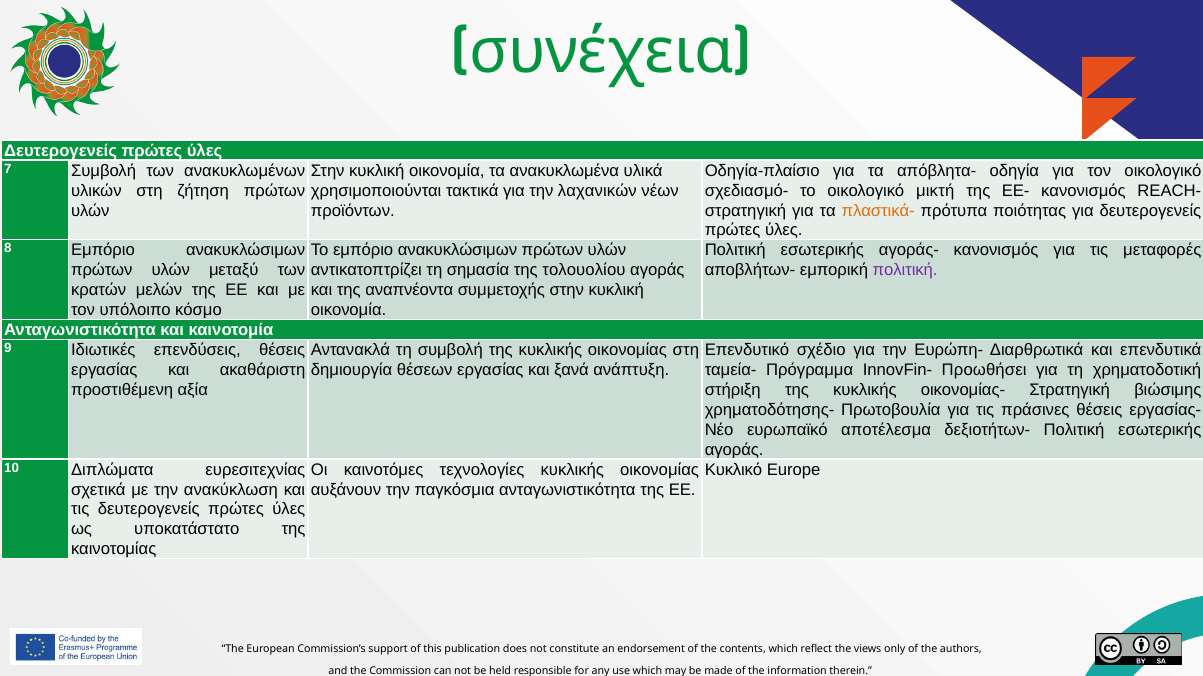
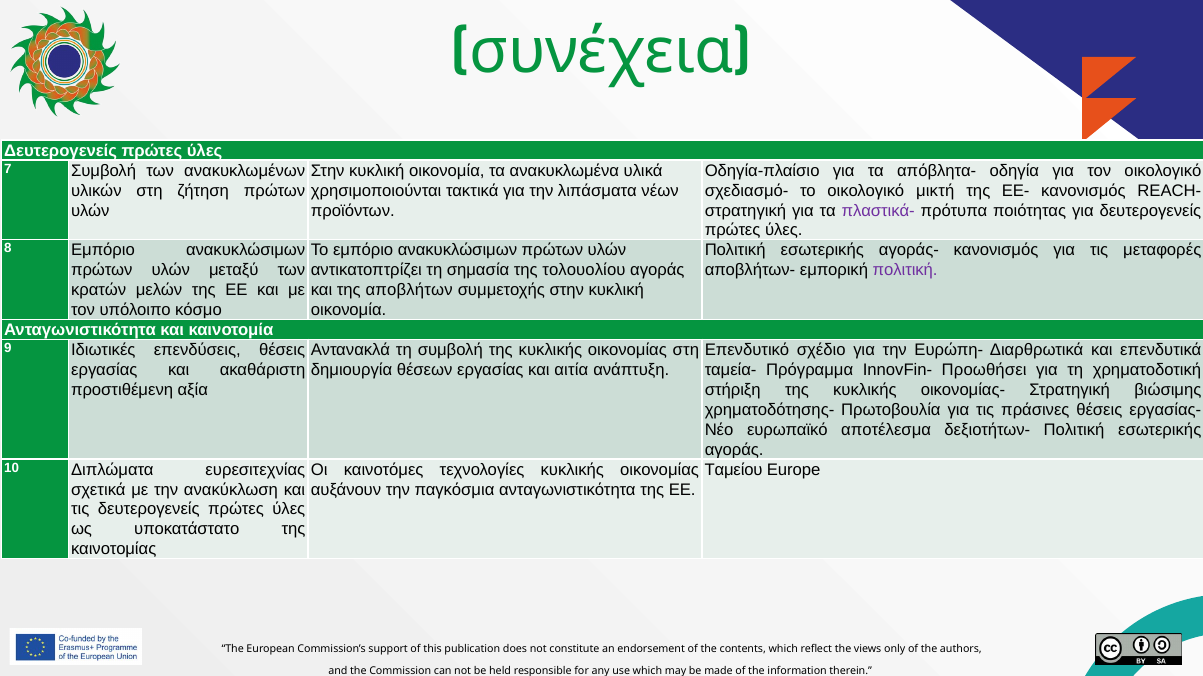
λαχανικών: λαχανικών -> λιπάσματα (597, 191)
πλαστικά- colour: orange -> purple (878, 211)
αναπνέοντα: αναπνέοντα -> αποβλήτων (409, 291)
ξανά: ξανά -> αιτία (571, 370)
Κυκλικό: Κυκλικό -> Ταμείου (734, 470)
